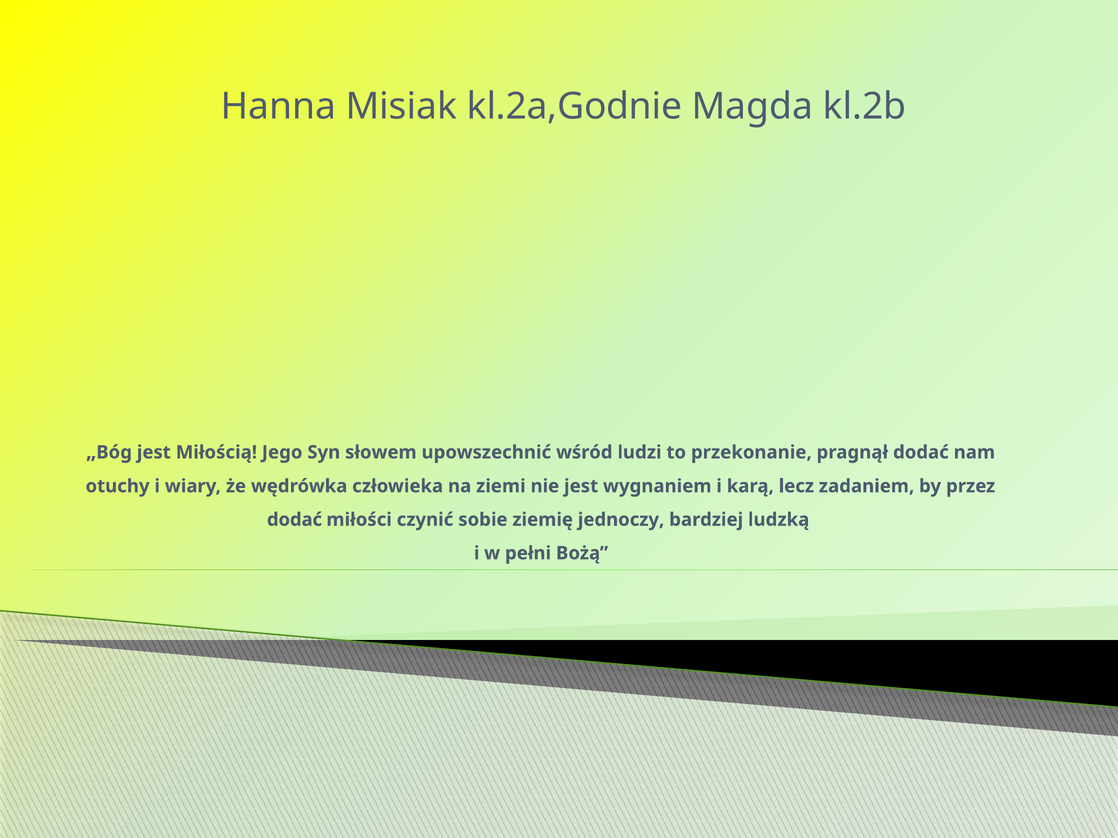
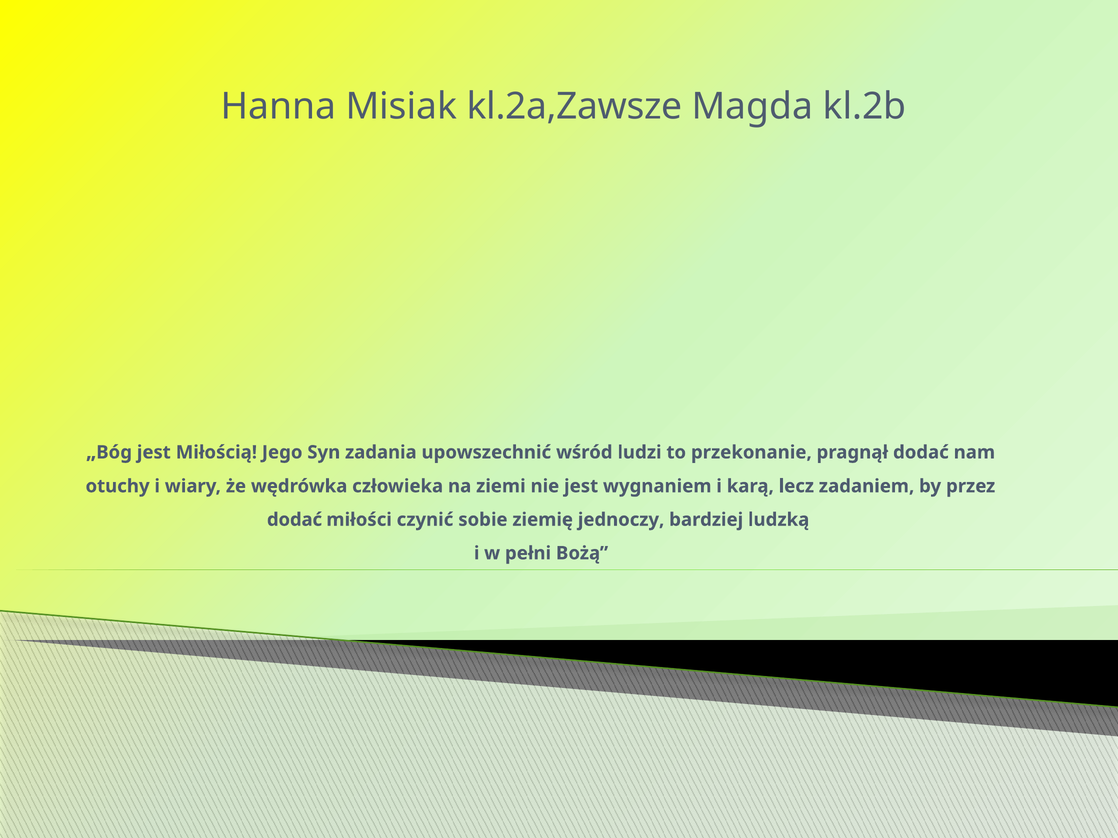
kl.2a,Godnie: kl.2a,Godnie -> kl.2a,Zawsze (575, 106)
słowem: słowem -> zadania (381, 453)
